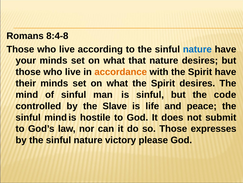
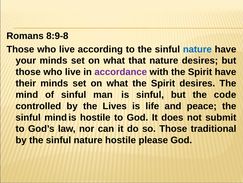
8:4-8: 8:4-8 -> 8:9-8 (57, 36)
accordance colour: orange -> purple (121, 72)
Slave: Slave -> Lives (115, 106)
expresses: expresses -> traditional (214, 128)
nature victory: victory -> hostile (121, 140)
